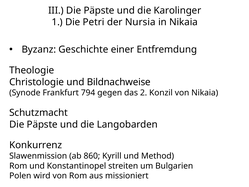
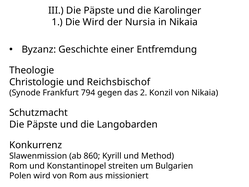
Die Petri: Petri -> Wird (94, 22)
Bildnachweise: Bildnachweise -> Reichsbischof (119, 82)
